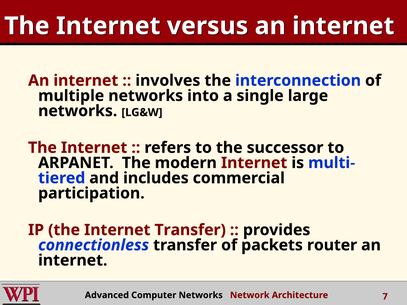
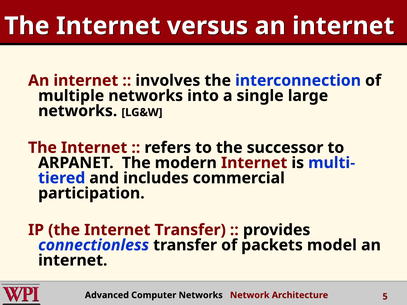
router: router -> model (332, 245)
7: 7 -> 5 (385, 297)
